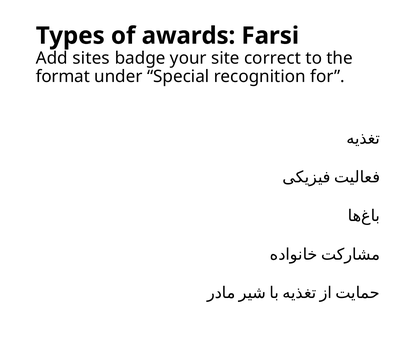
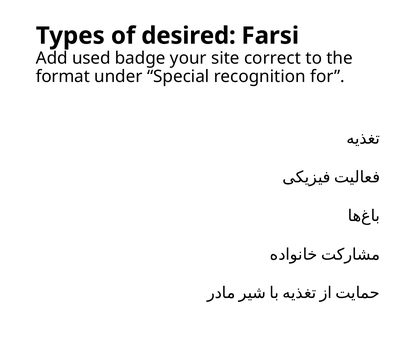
awards: awards -> desired (189, 36)
sites: sites -> used (91, 58)
